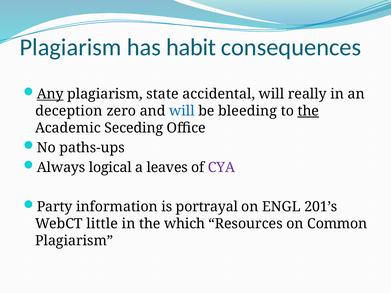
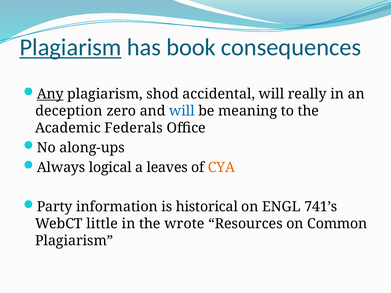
Plagiarism underline: none -> present (70, 47)
habit: habit -> book (191, 47)
state: state -> shod (163, 94)
bleeding: bleeding -> meaning (248, 111)
the underline: present -> none (308, 111)
Seceding: Seceding -> Federals (134, 128)
paths-ups: paths-ups -> along-ups (92, 148)
CYA colour: purple -> orange (221, 168)
portrayal: portrayal -> historical (207, 207)
201’s: 201’s -> 741’s (321, 207)
which: which -> wrote (184, 224)
